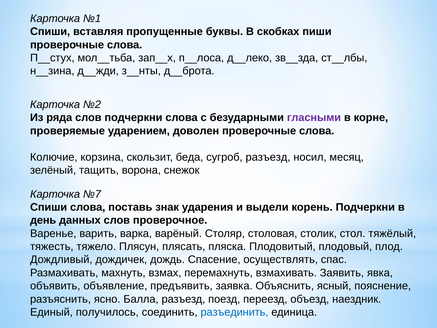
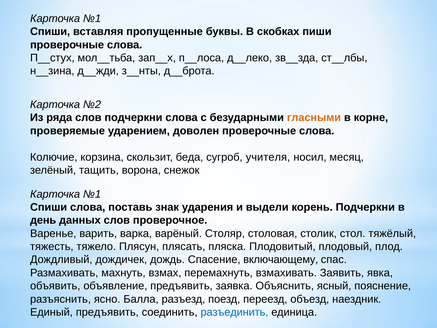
гласными colour: purple -> orange (314, 118)
сугроб разъезд: разъезд -> учителя (268, 157)
№7: №7 -> №1 (92, 194)
осуществлять: осуществлять -> включающему (281, 260)
Единый получилось: получилось -> предъявить (107, 312)
